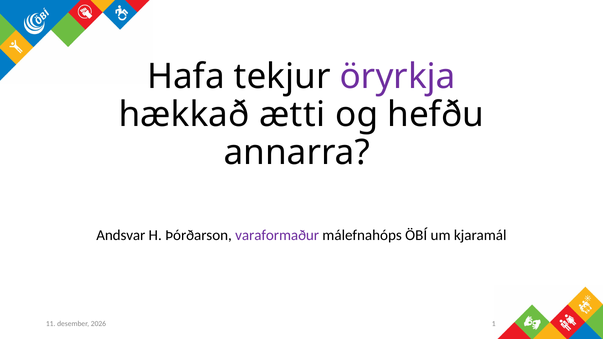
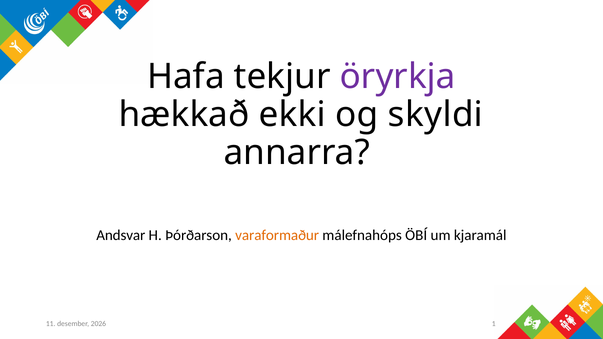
ætti: ætti -> ekki (292, 115)
hefðu: hefðu -> skyldi (436, 115)
varaformaður colour: purple -> orange (277, 235)
